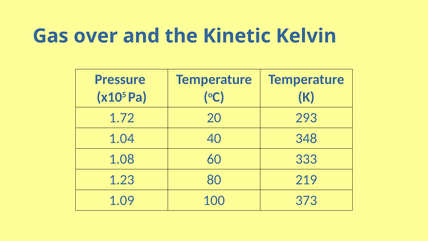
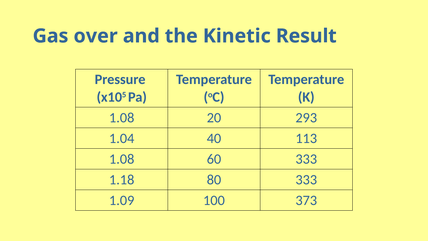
Kelvin: Kelvin -> Result (306, 36)
1.72: 1.72 -> 1.08 (122, 118)
348: 348 -> 113 (306, 138)
1.23: 1.23 -> 1.18 (122, 180)
80 219: 219 -> 333 (306, 180)
